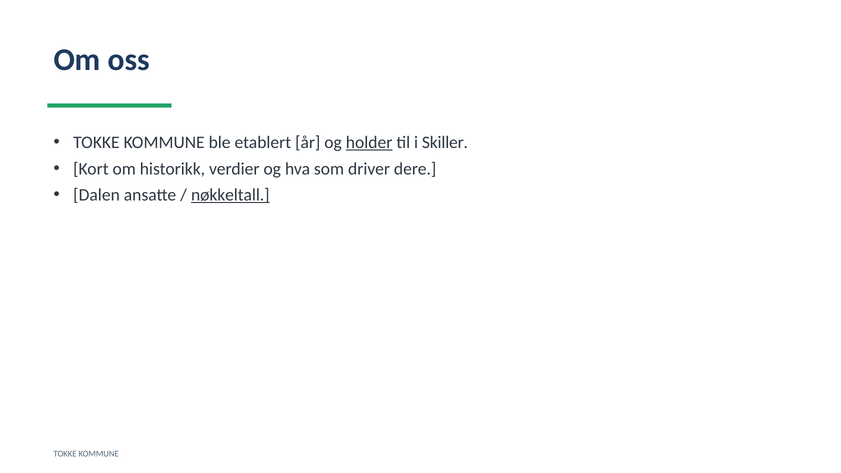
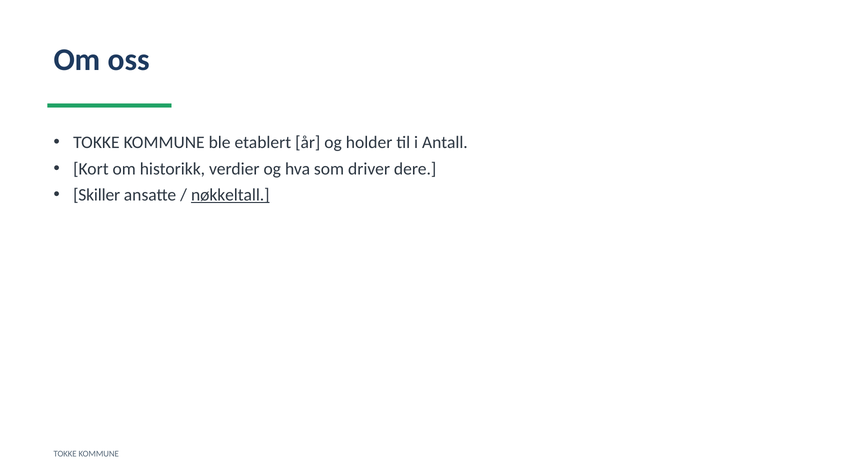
holder underline: present -> none (369, 142)
Skiller: Skiller -> Antall (445, 142)
Dalen: Dalen -> Skiller (97, 195)
